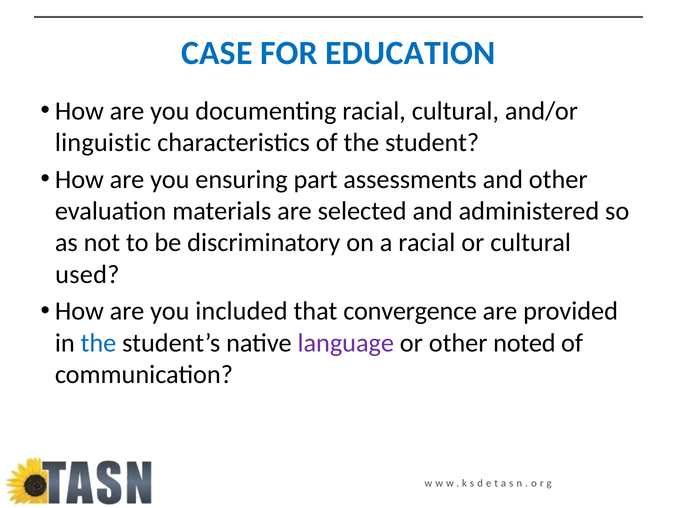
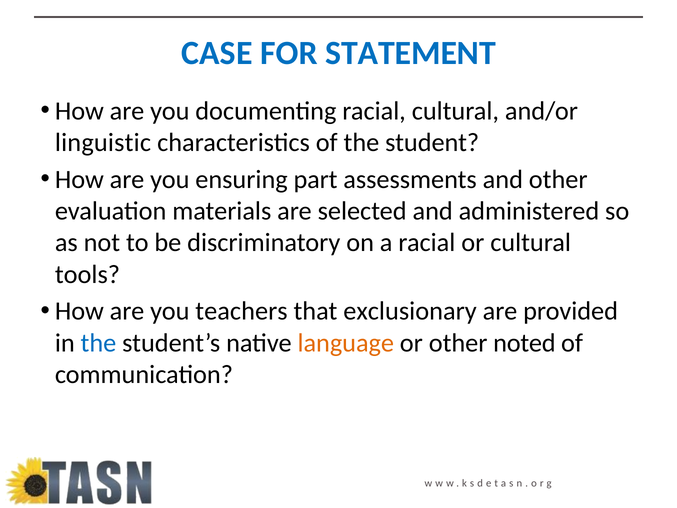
EDUCATION: EDUCATION -> STATEMENT (411, 53)
used: used -> tools (87, 274)
included: included -> teachers (241, 311)
convergence: convergence -> exclusionary (410, 311)
language colour: purple -> orange (346, 343)
